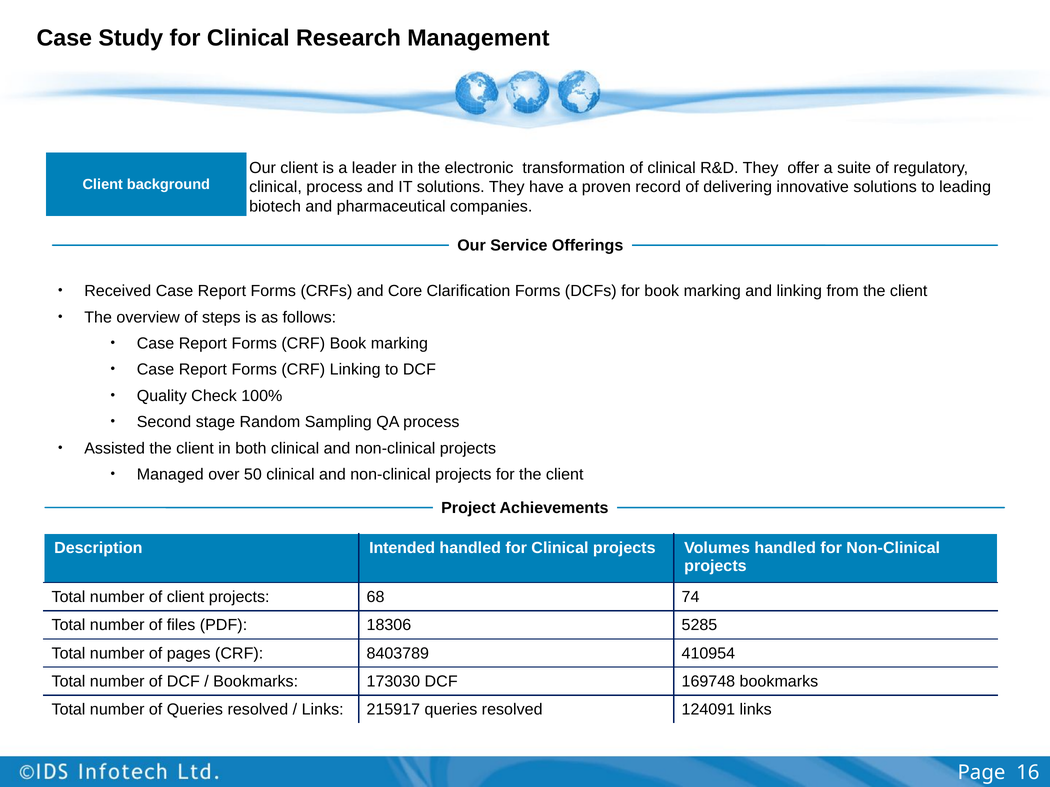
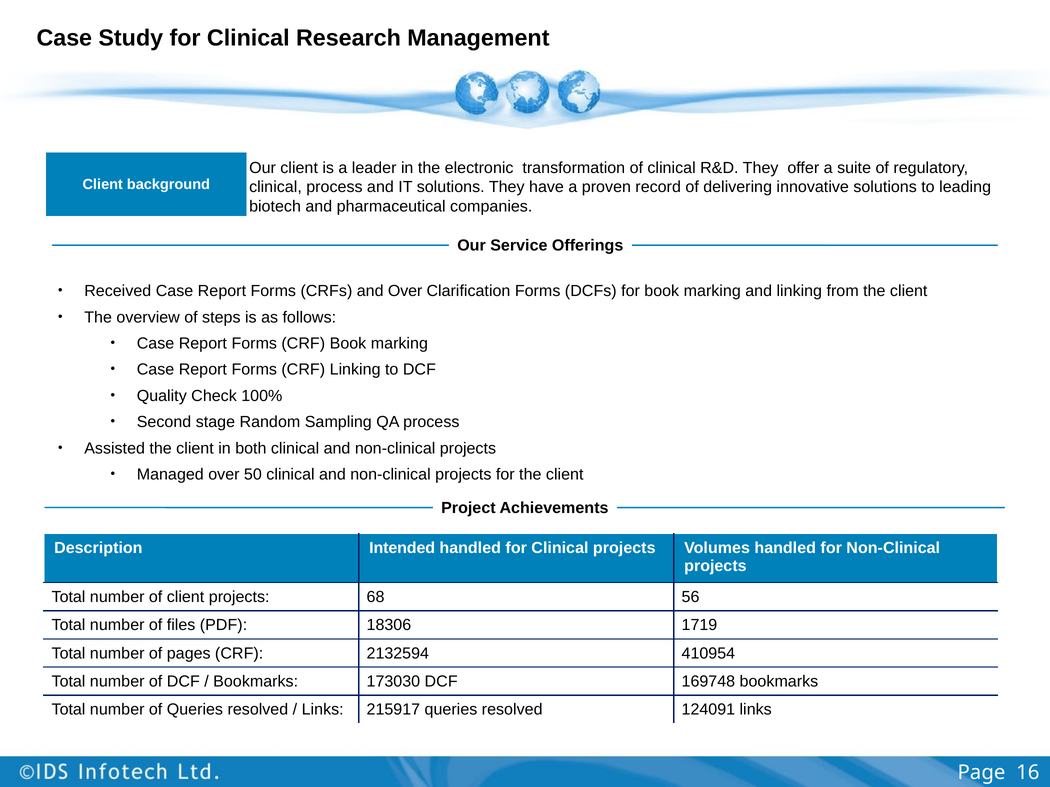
and Core: Core -> Over (405, 291)
74: 74 -> 56 (691, 597)
5285: 5285 -> 1719 (699, 625)
8403789: 8403789 -> 2132594 (398, 654)
